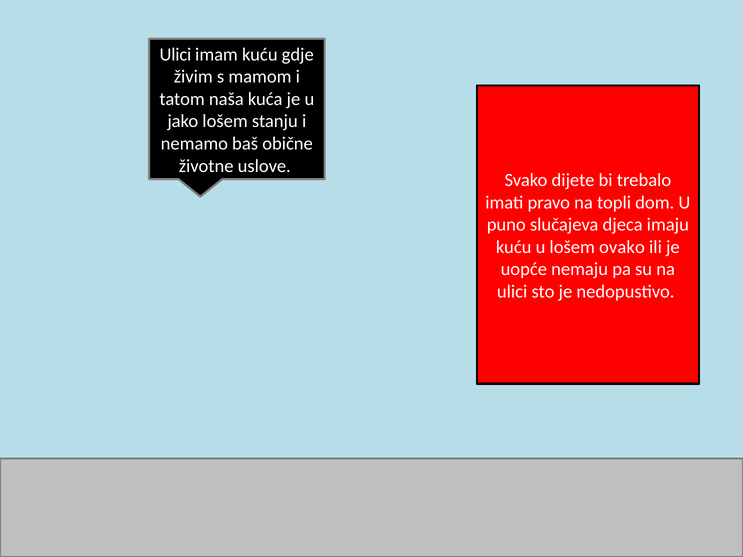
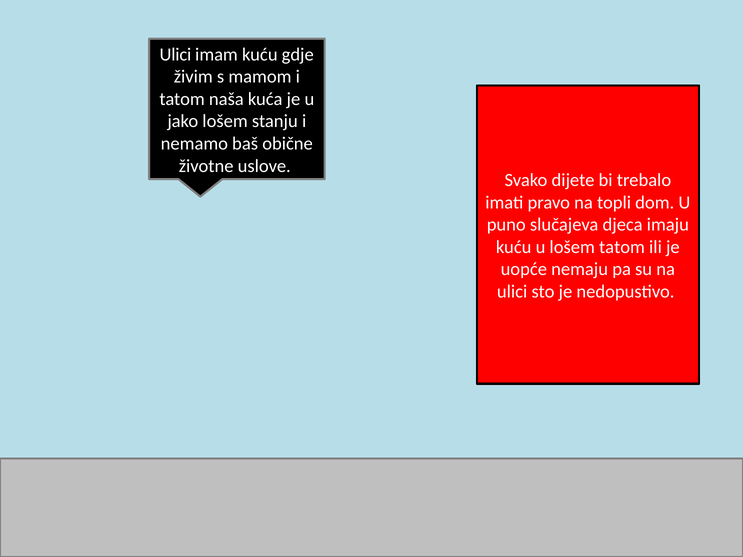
lošem ovako: ovako -> tatom (622, 247)
